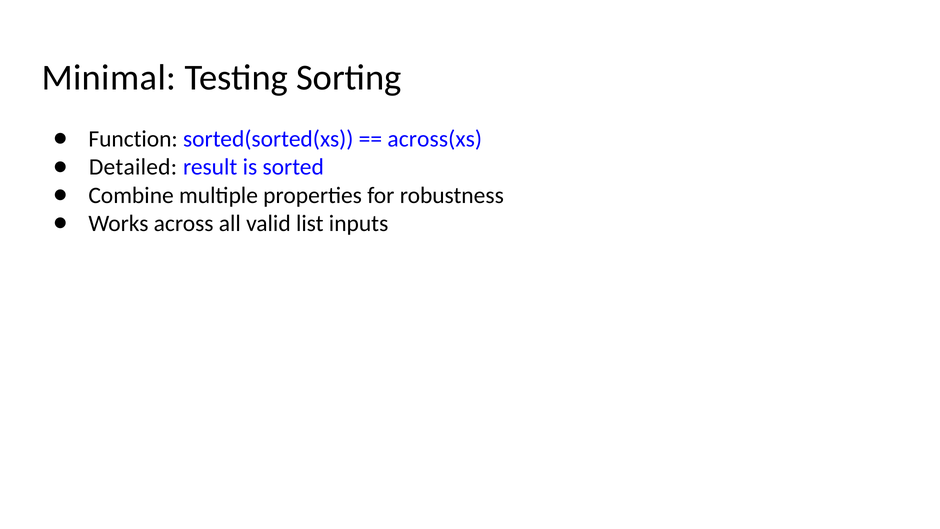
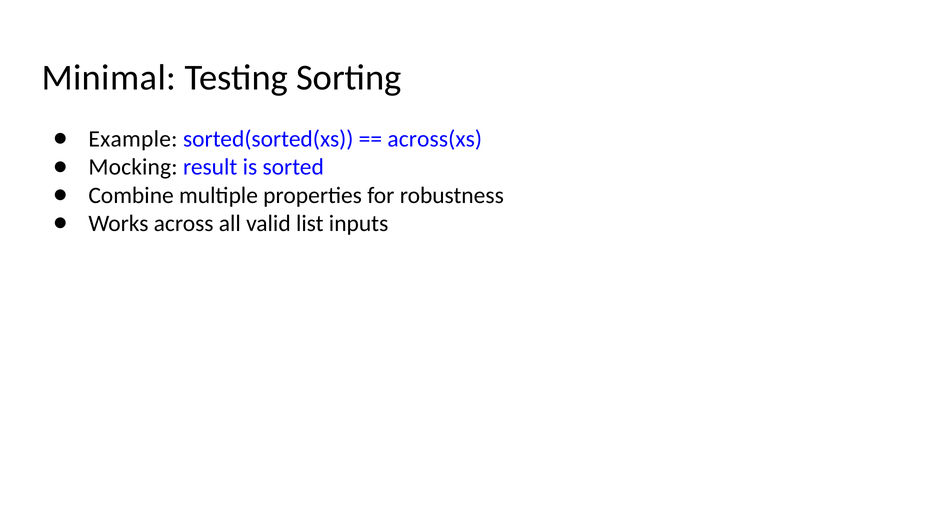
Function: Function -> Example (133, 139)
Detailed: Detailed -> Mocking (133, 167)
